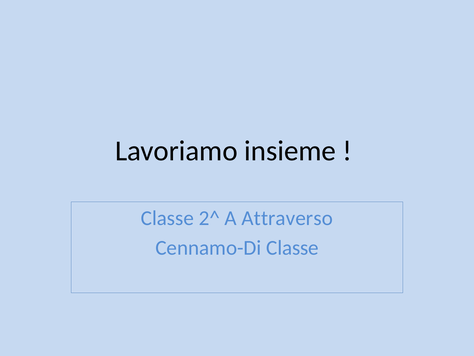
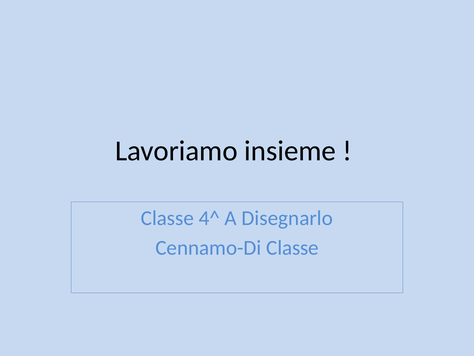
2^: 2^ -> 4^ (209, 218)
Attraverso: Attraverso -> Disegnarlo (287, 218)
